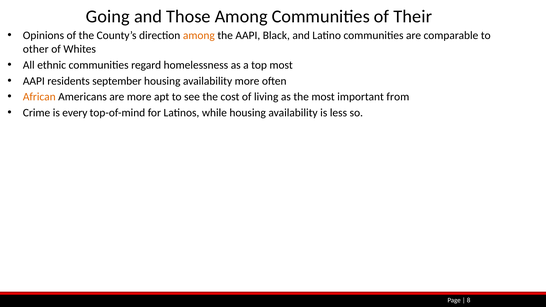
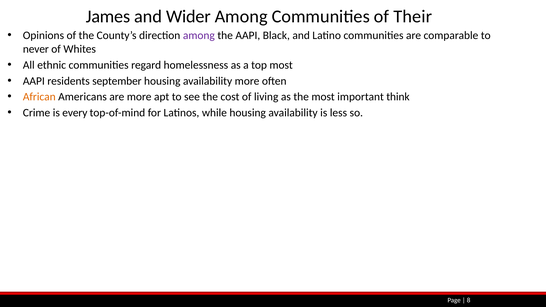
Going: Going -> James (108, 16)
Those: Those -> Wider (188, 16)
among colour: orange -> purple (199, 35)
other: other -> never (36, 49)
from: from -> think (398, 97)
